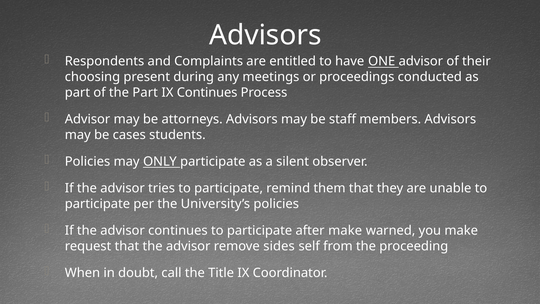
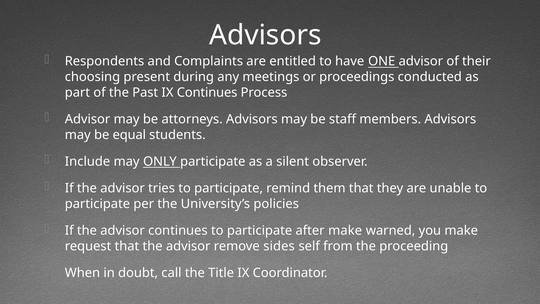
the Part: Part -> Past (145, 92)
cases: cases -> equal (129, 135)
Policies: Policies -> Include (87, 161)
